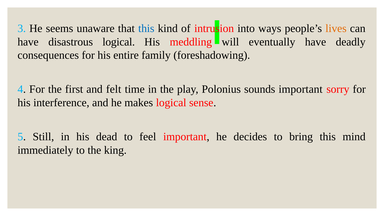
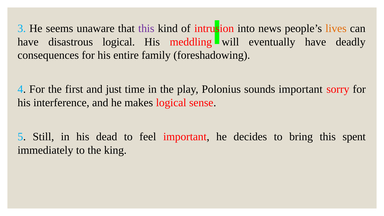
this colour: blue -> purple (146, 28)
ways: ways -> news (270, 28)
felt: felt -> just (114, 89)
mind: mind -> spent (354, 137)
